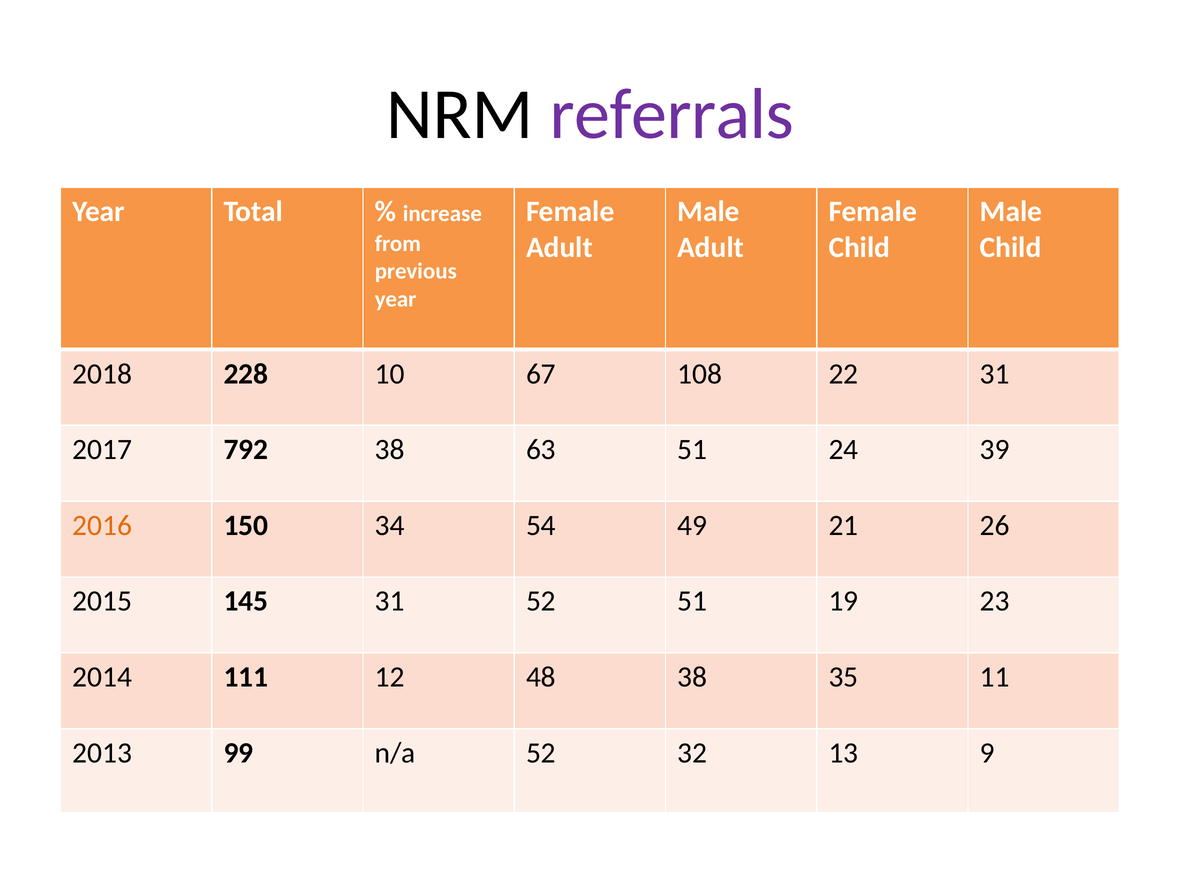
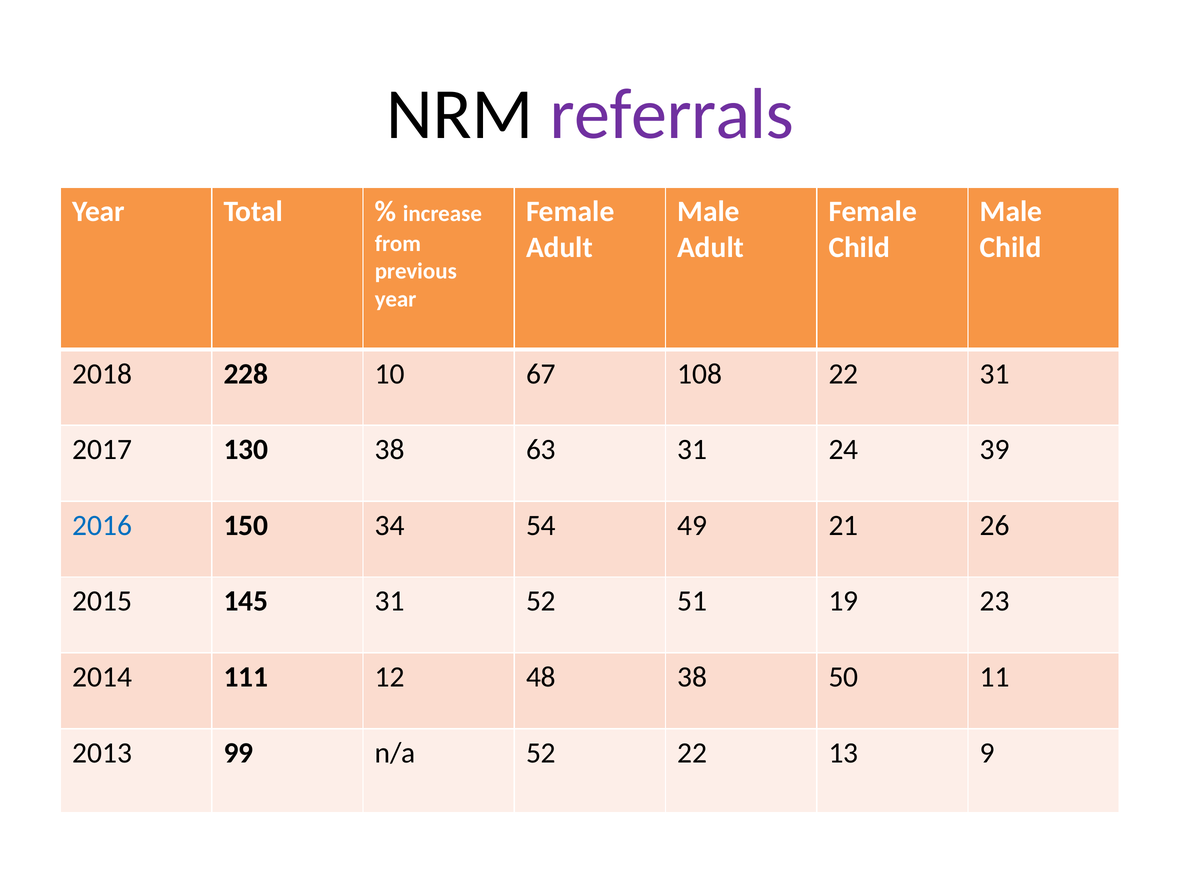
792: 792 -> 130 (246, 450)
63 51: 51 -> 31 (692, 450)
2016 colour: orange -> blue (102, 525)
35: 35 -> 50 (843, 677)
52 32: 32 -> 22 (692, 753)
